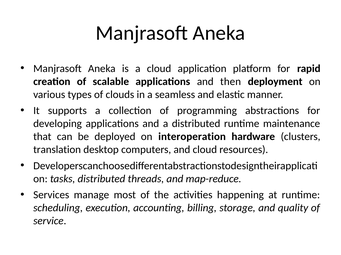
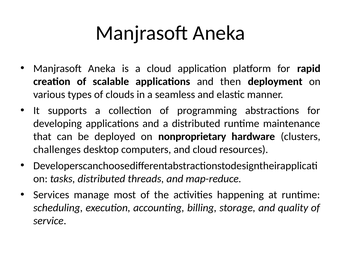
interoperation: interoperation -> nonproprietary (192, 137)
translation: translation -> challenges (57, 150)
